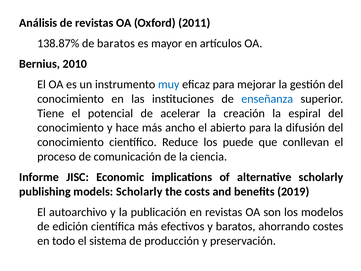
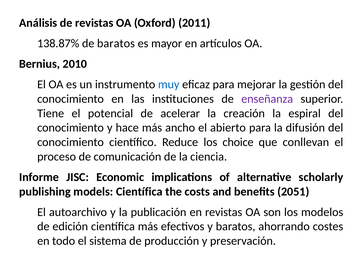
enseñanza colour: blue -> purple (267, 99)
puede: puede -> choice (238, 142)
models Scholarly: Scholarly -> Científica (139, 191)
2019: 2019 -> 2051 (293, 191)
